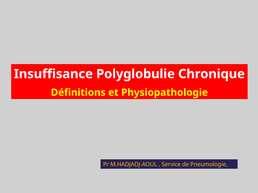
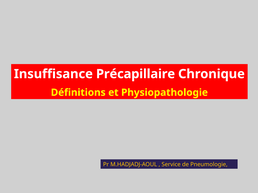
Polyglobulie: Polyglobulie -> Précapillaire (136, 74)
